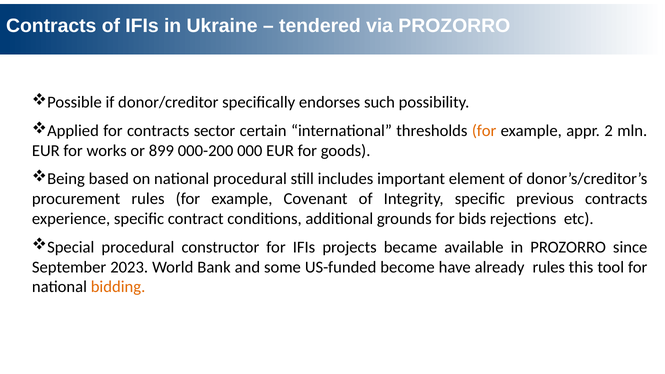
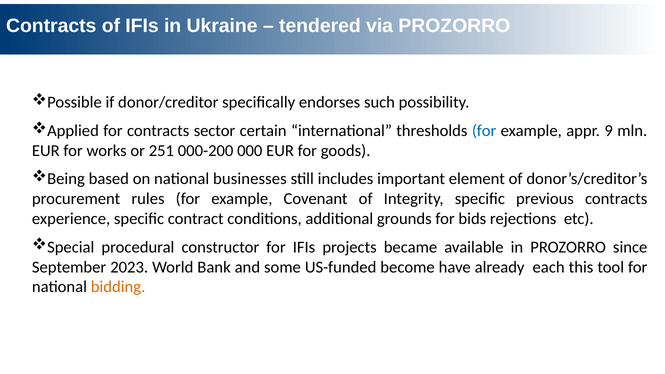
for colour: orange -> blue (484, 131)
2: 2 -> 9 (609, 131)
899: 899 -> 251 (161, 151)
national procedural: procedural -> businesses (250, 179)
already rules: rules -> each (549, 267)
